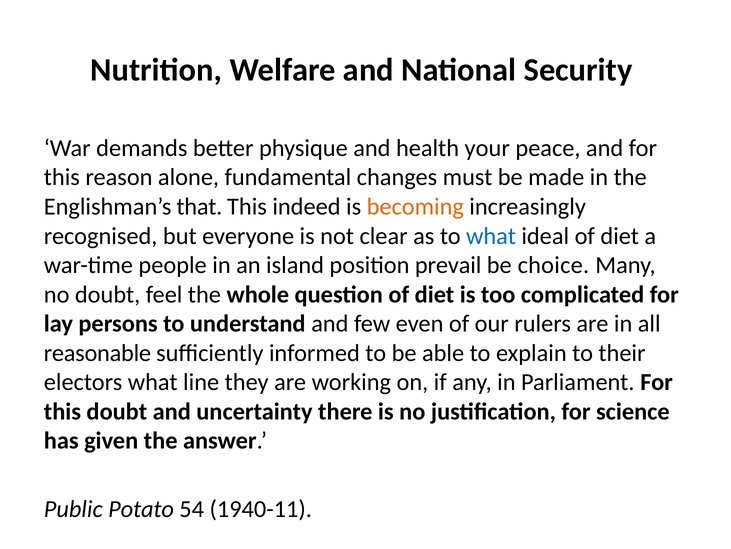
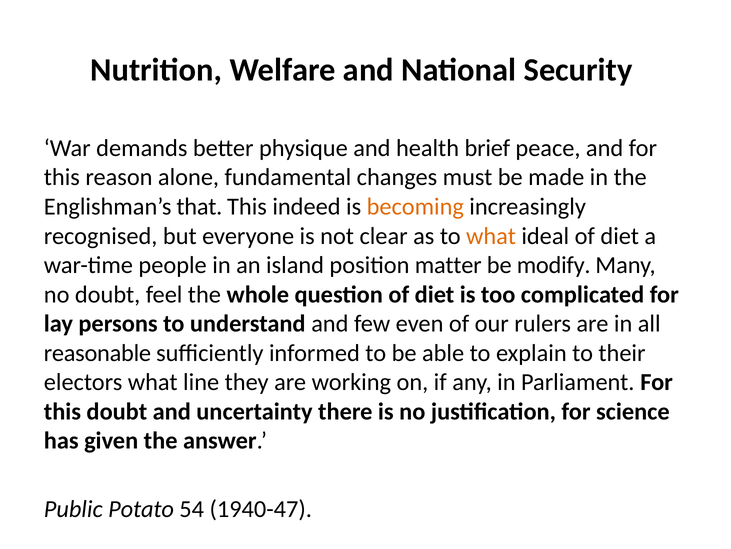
your: your -> brief (487, 148)
what colour: blue -> orange (491, 236)
prevail: prevail -> matter (448, 265)
choice: choice -> modify (554, 265)
1940-11: 1940-11 -> 1940-47 (261, 509)
